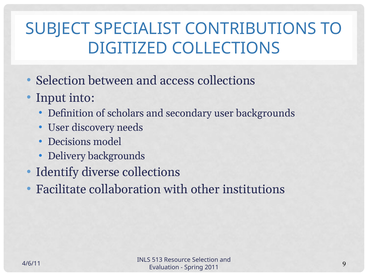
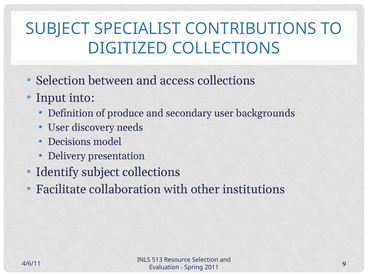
scholars: scholars -> produce (126, 113)
Delivery backgrounds: backgrounds -> presentation (116, 156)
Identify diverse: diverse -> subject (101, 172)
